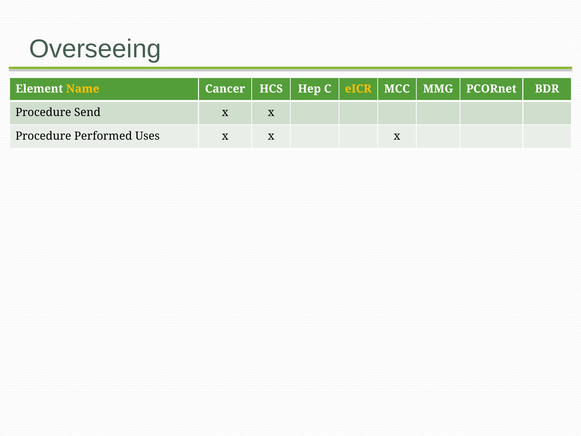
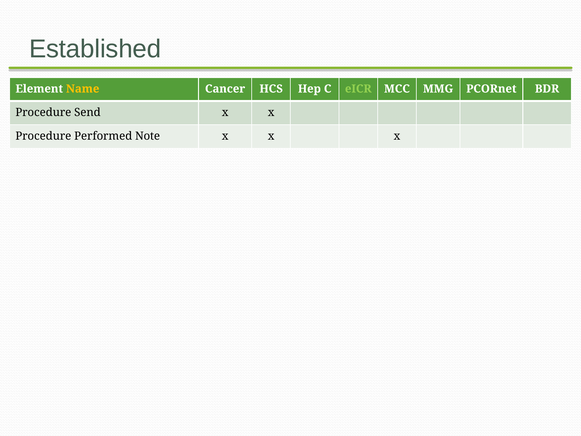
Overseeing: Overseeing -> Established (95, 49)
eICR colour: yellow -> light green (358, 89)
Uses: Uses -> Note (148, 136)
